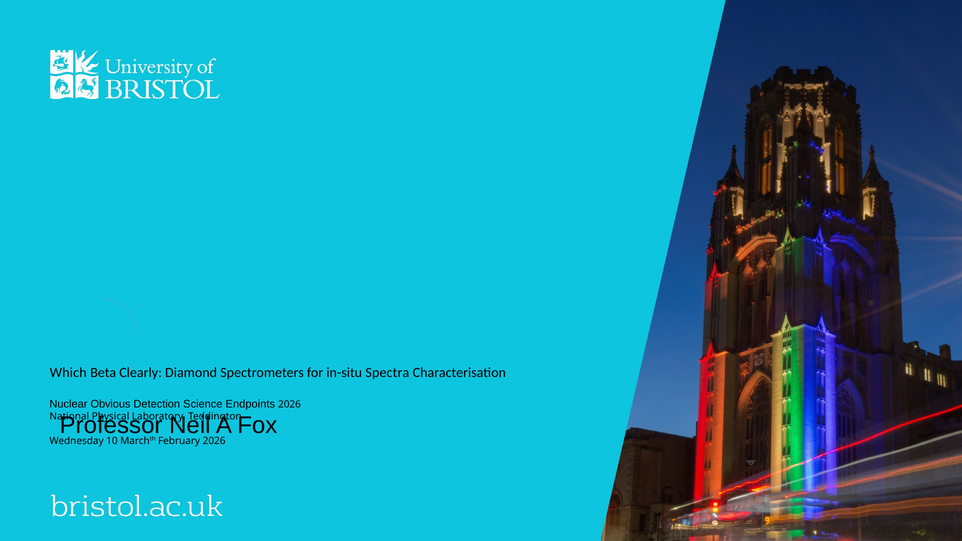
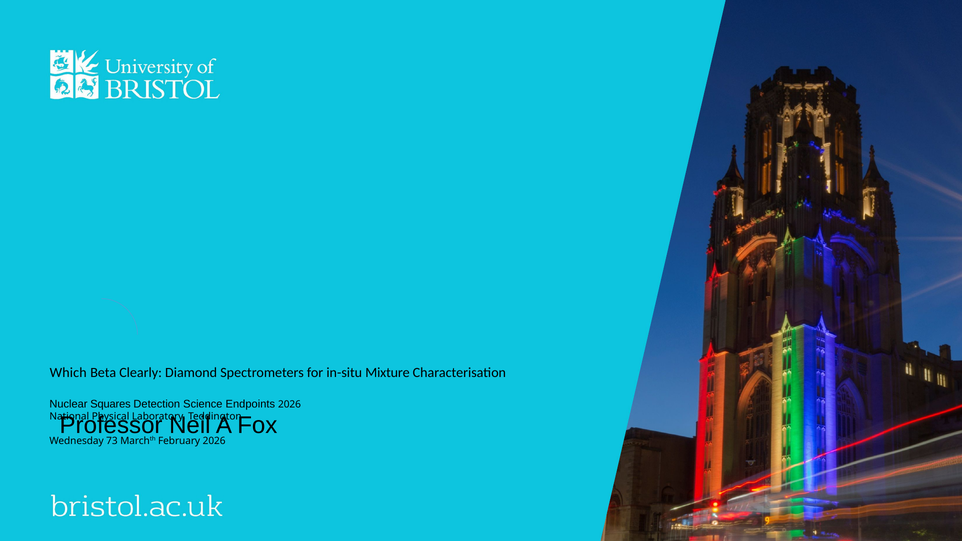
Spectra: Spectra -> Mixture (387, 373)
Obvious: Obvious -> Squares (111, 404)
10: 10 -> 73 (112, 441)
